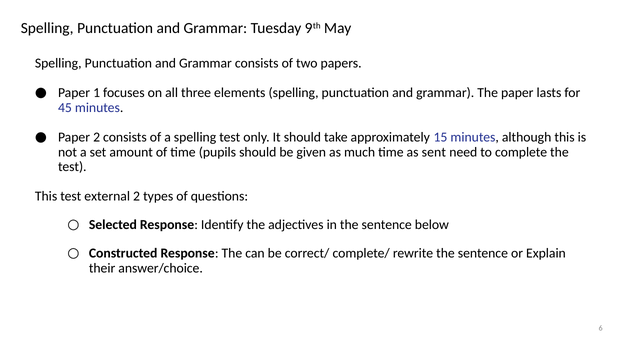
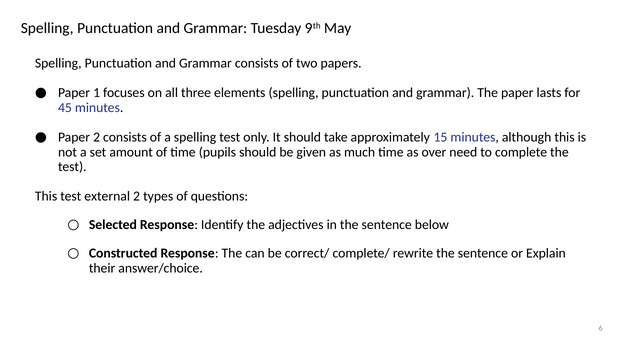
sent: sent -> over (434, 152)
